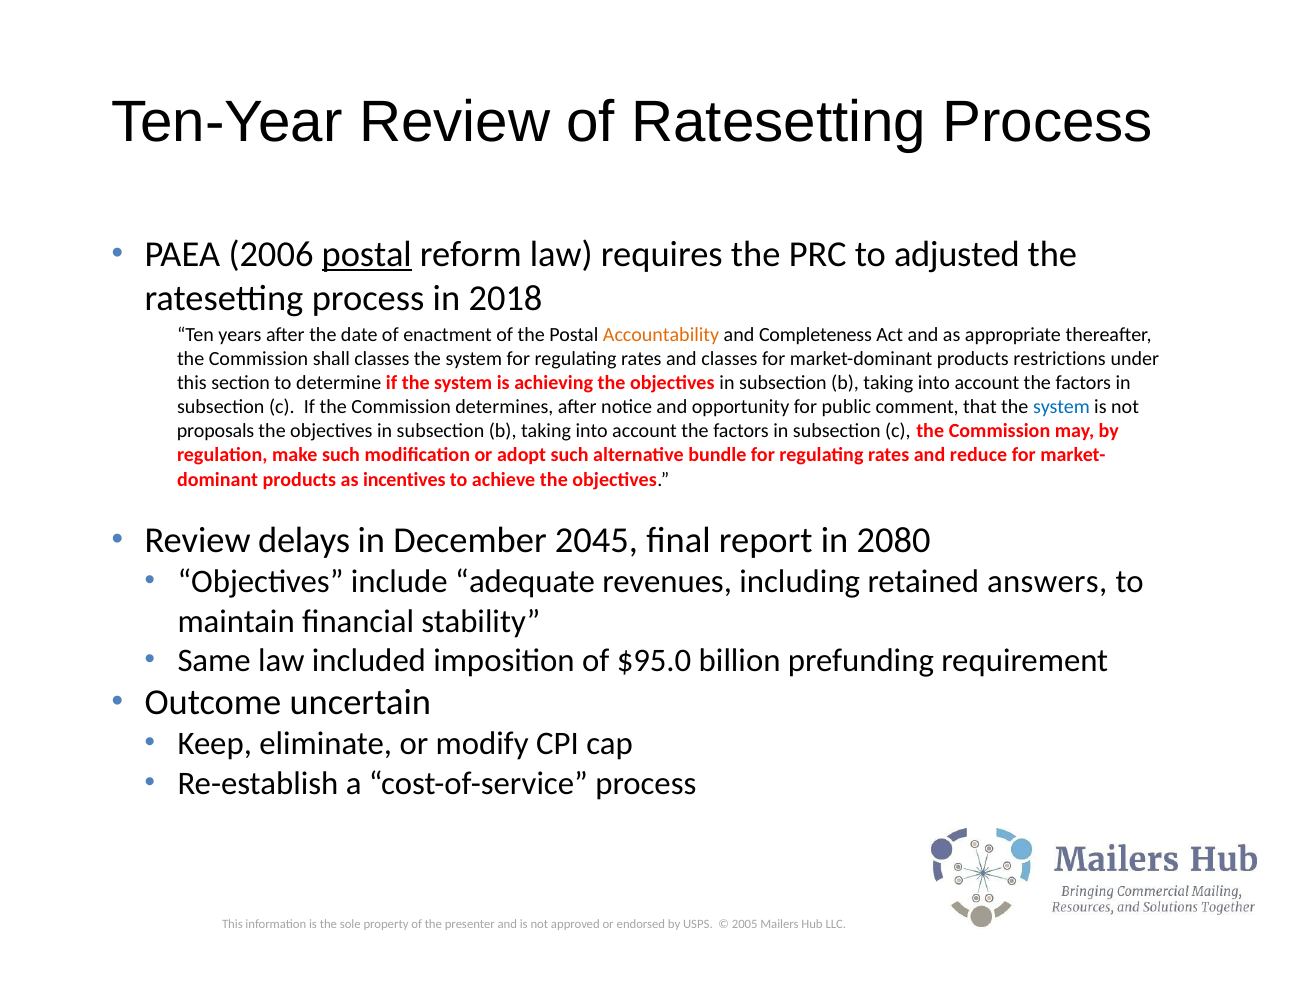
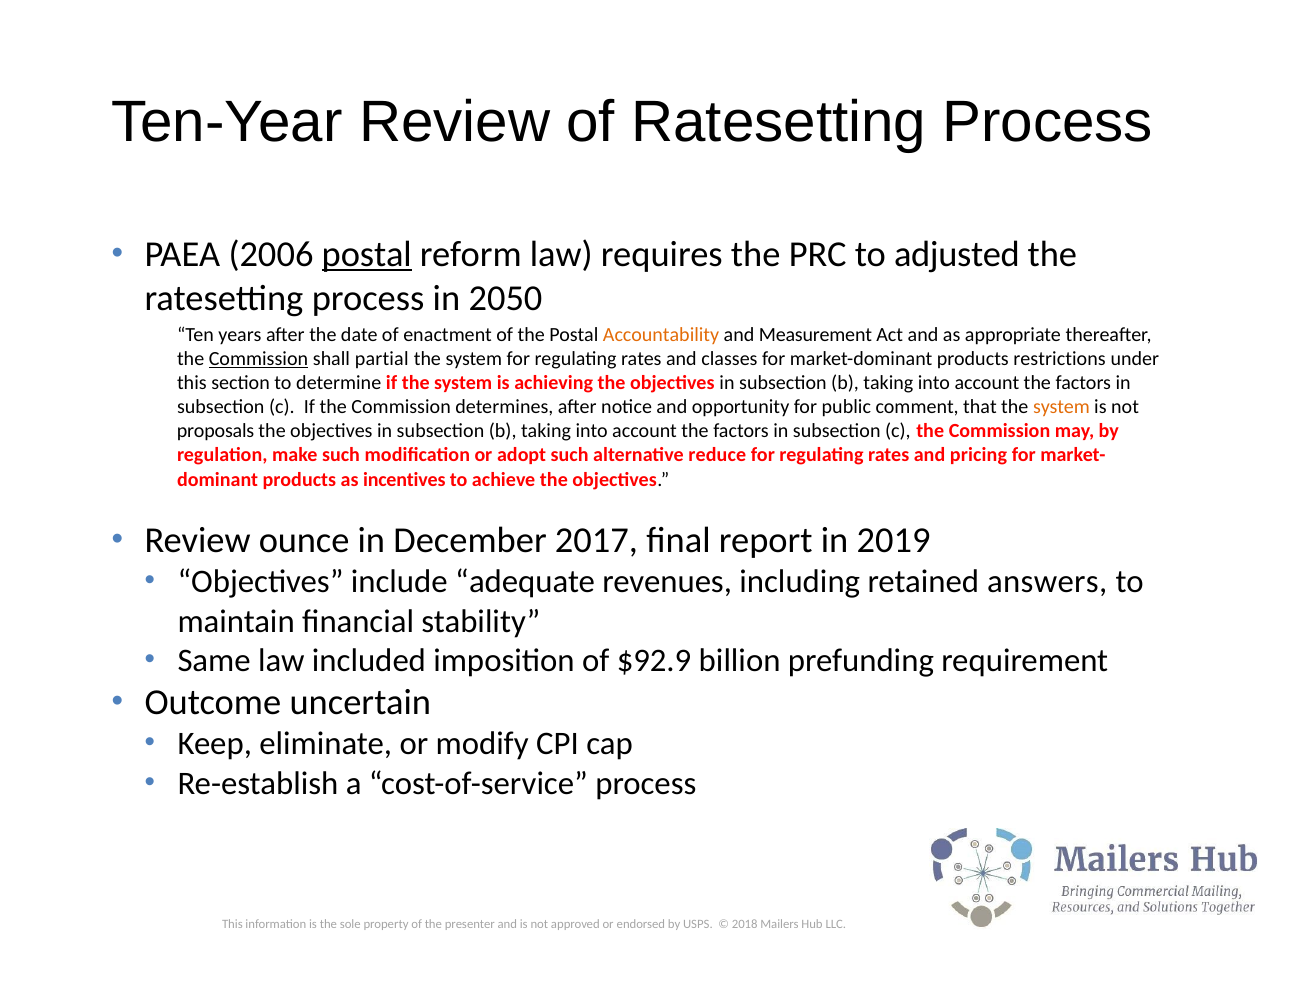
2018: 2018 -> 2050 (505, 298)
Completeness: Completeness -> Measurement (815, 335)
Commission underline: none -> present (258, 359)
shall classes: classes -> partial (382, 359)
system colour: blue -> orange (1061, 407)
bundle: bundle -> reduce (717, 455)
reduce: reduce -> pricing (979, 455)
delays: delays -> ounce (304, 541)
2045: 2045 -> 2017 (597, 541)
2080: 2080 -> 2019 (894, 541)
$95.0: $95.0 -> $92.9 (654, 661)
2005: 2005 -> 2018 (745, 924)
